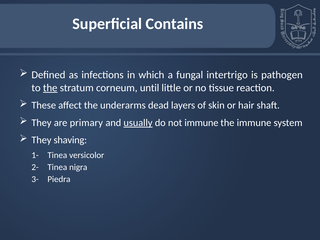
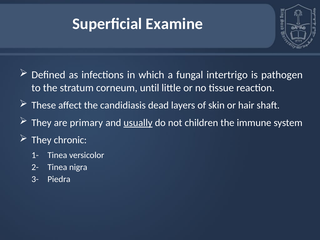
Contains: Contains -> Examine (174, 24)
the underline: present -> none (50, 88)
underarms: underarms -> candidiasis (123, 105)
not immune: immune -> children (201, 123)
shaving: shaving -> chronic (70, 140)
